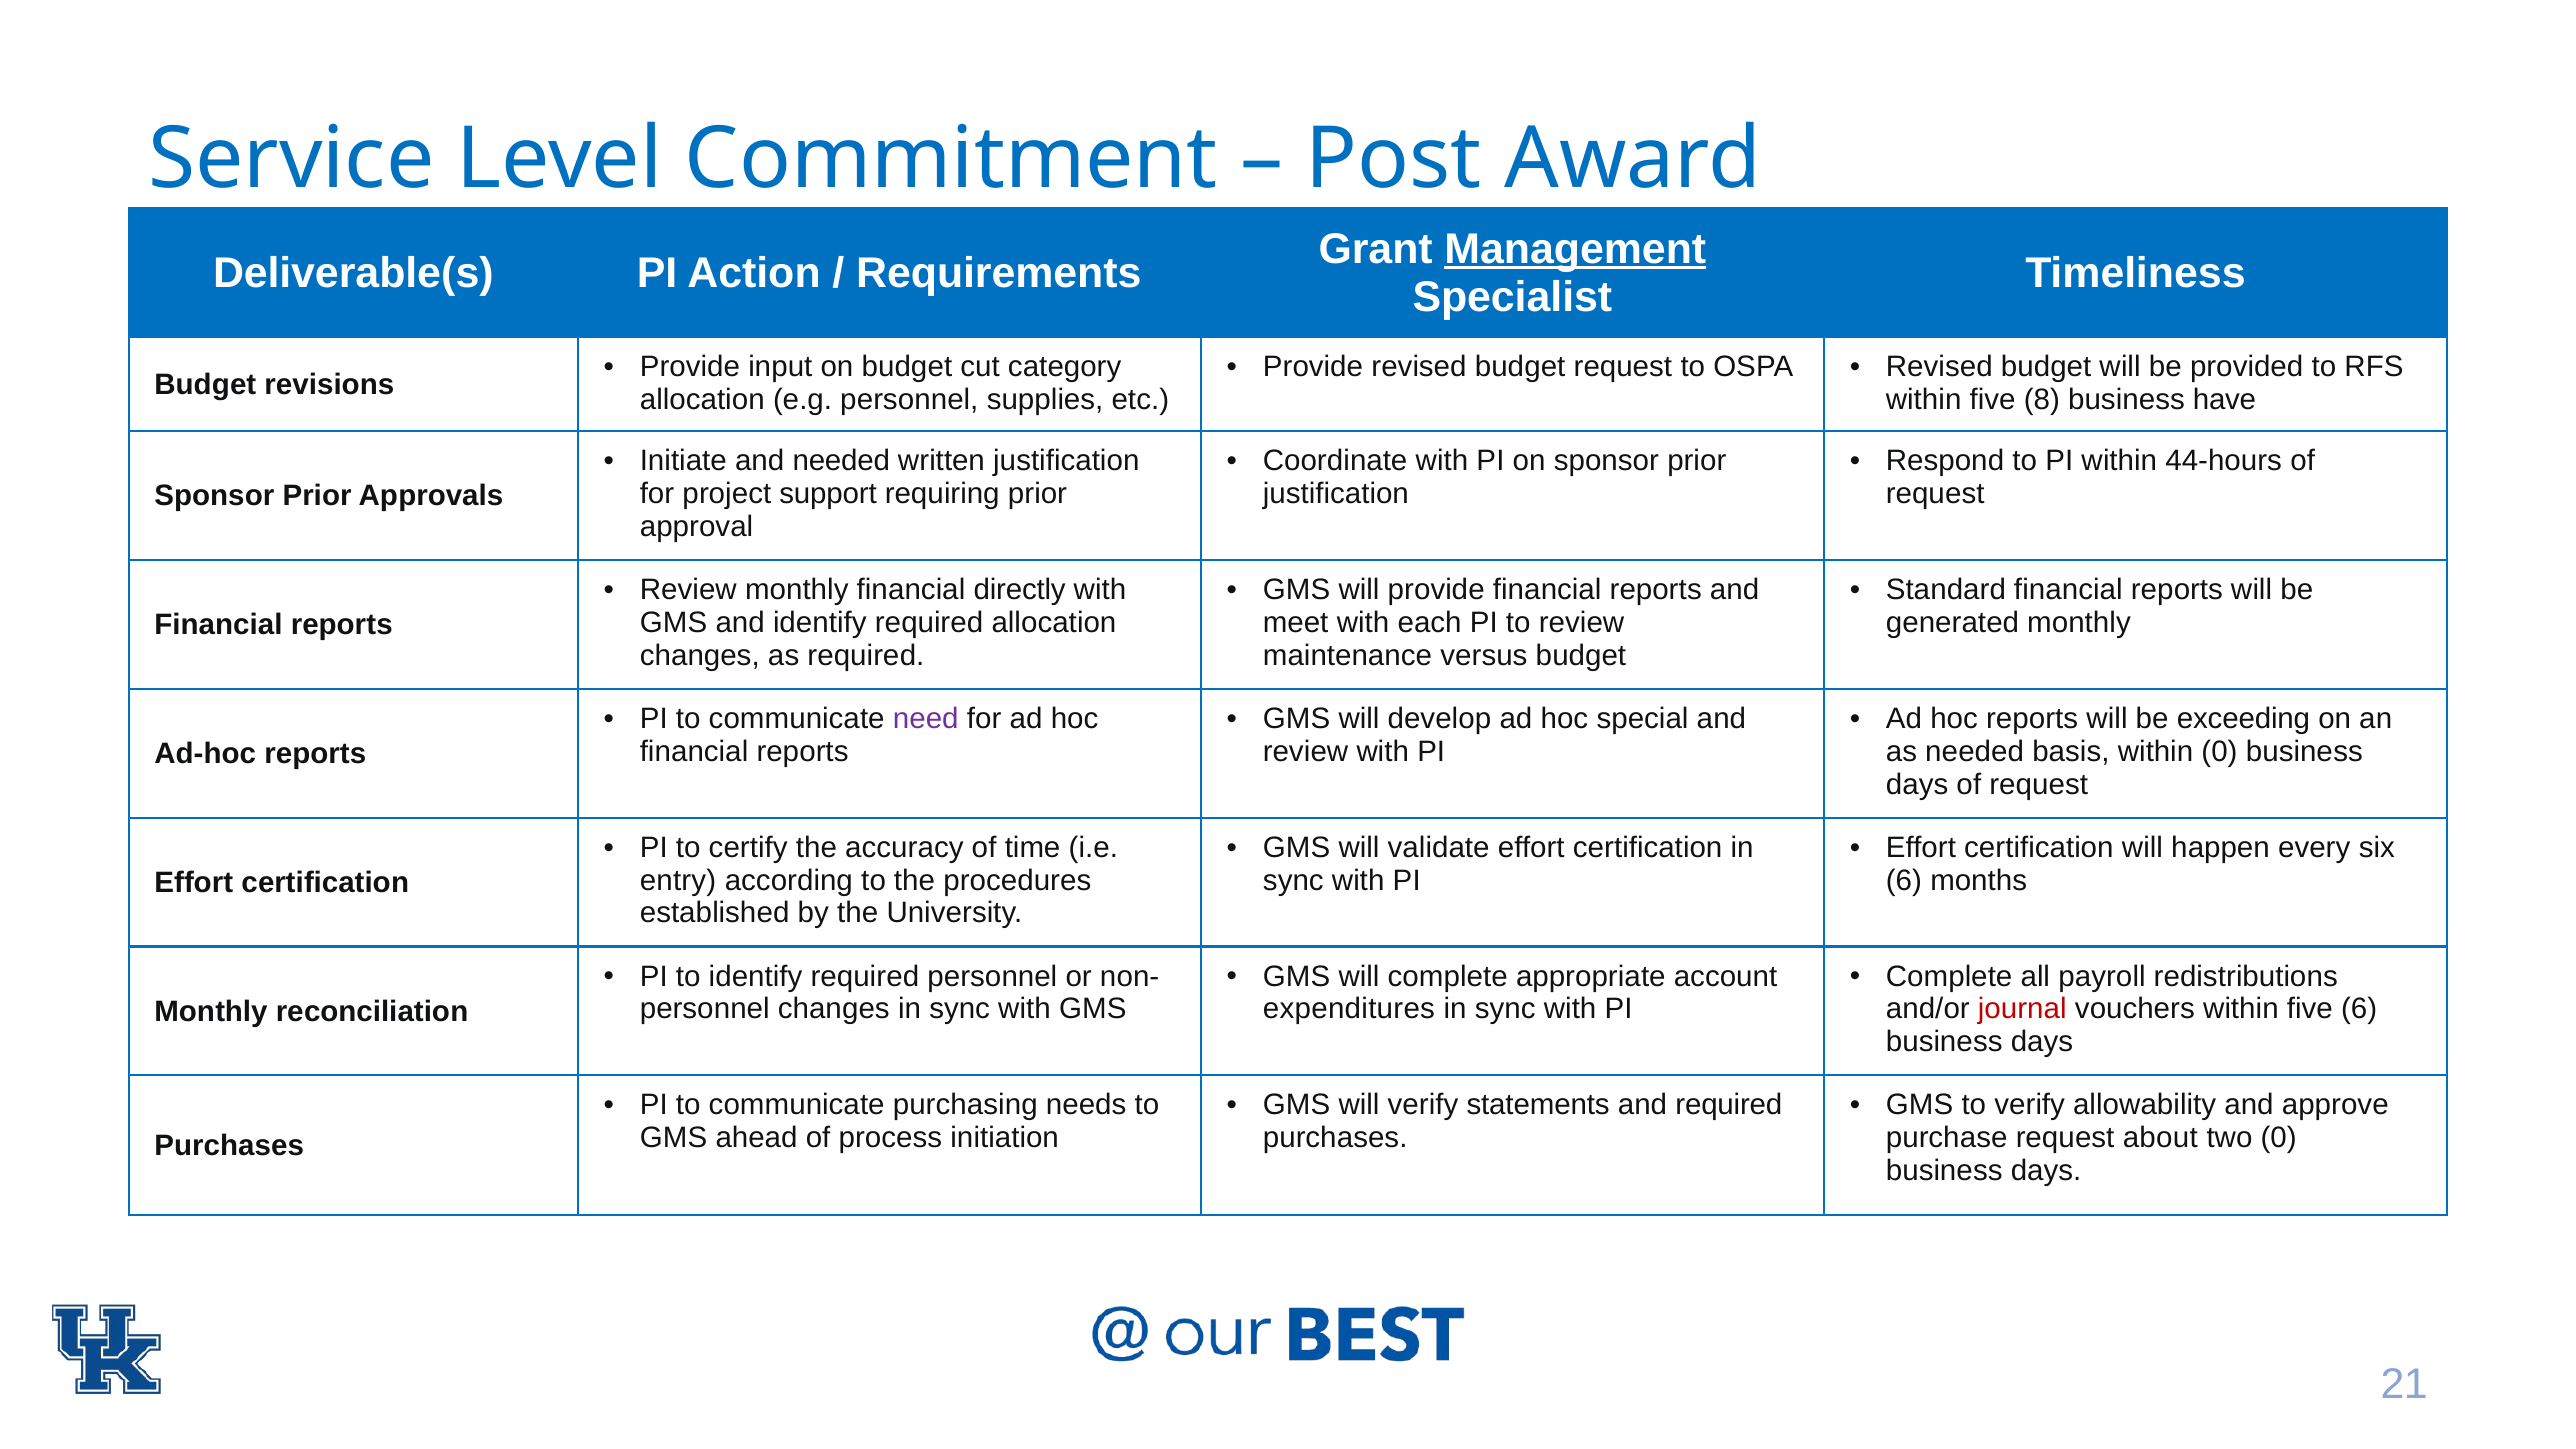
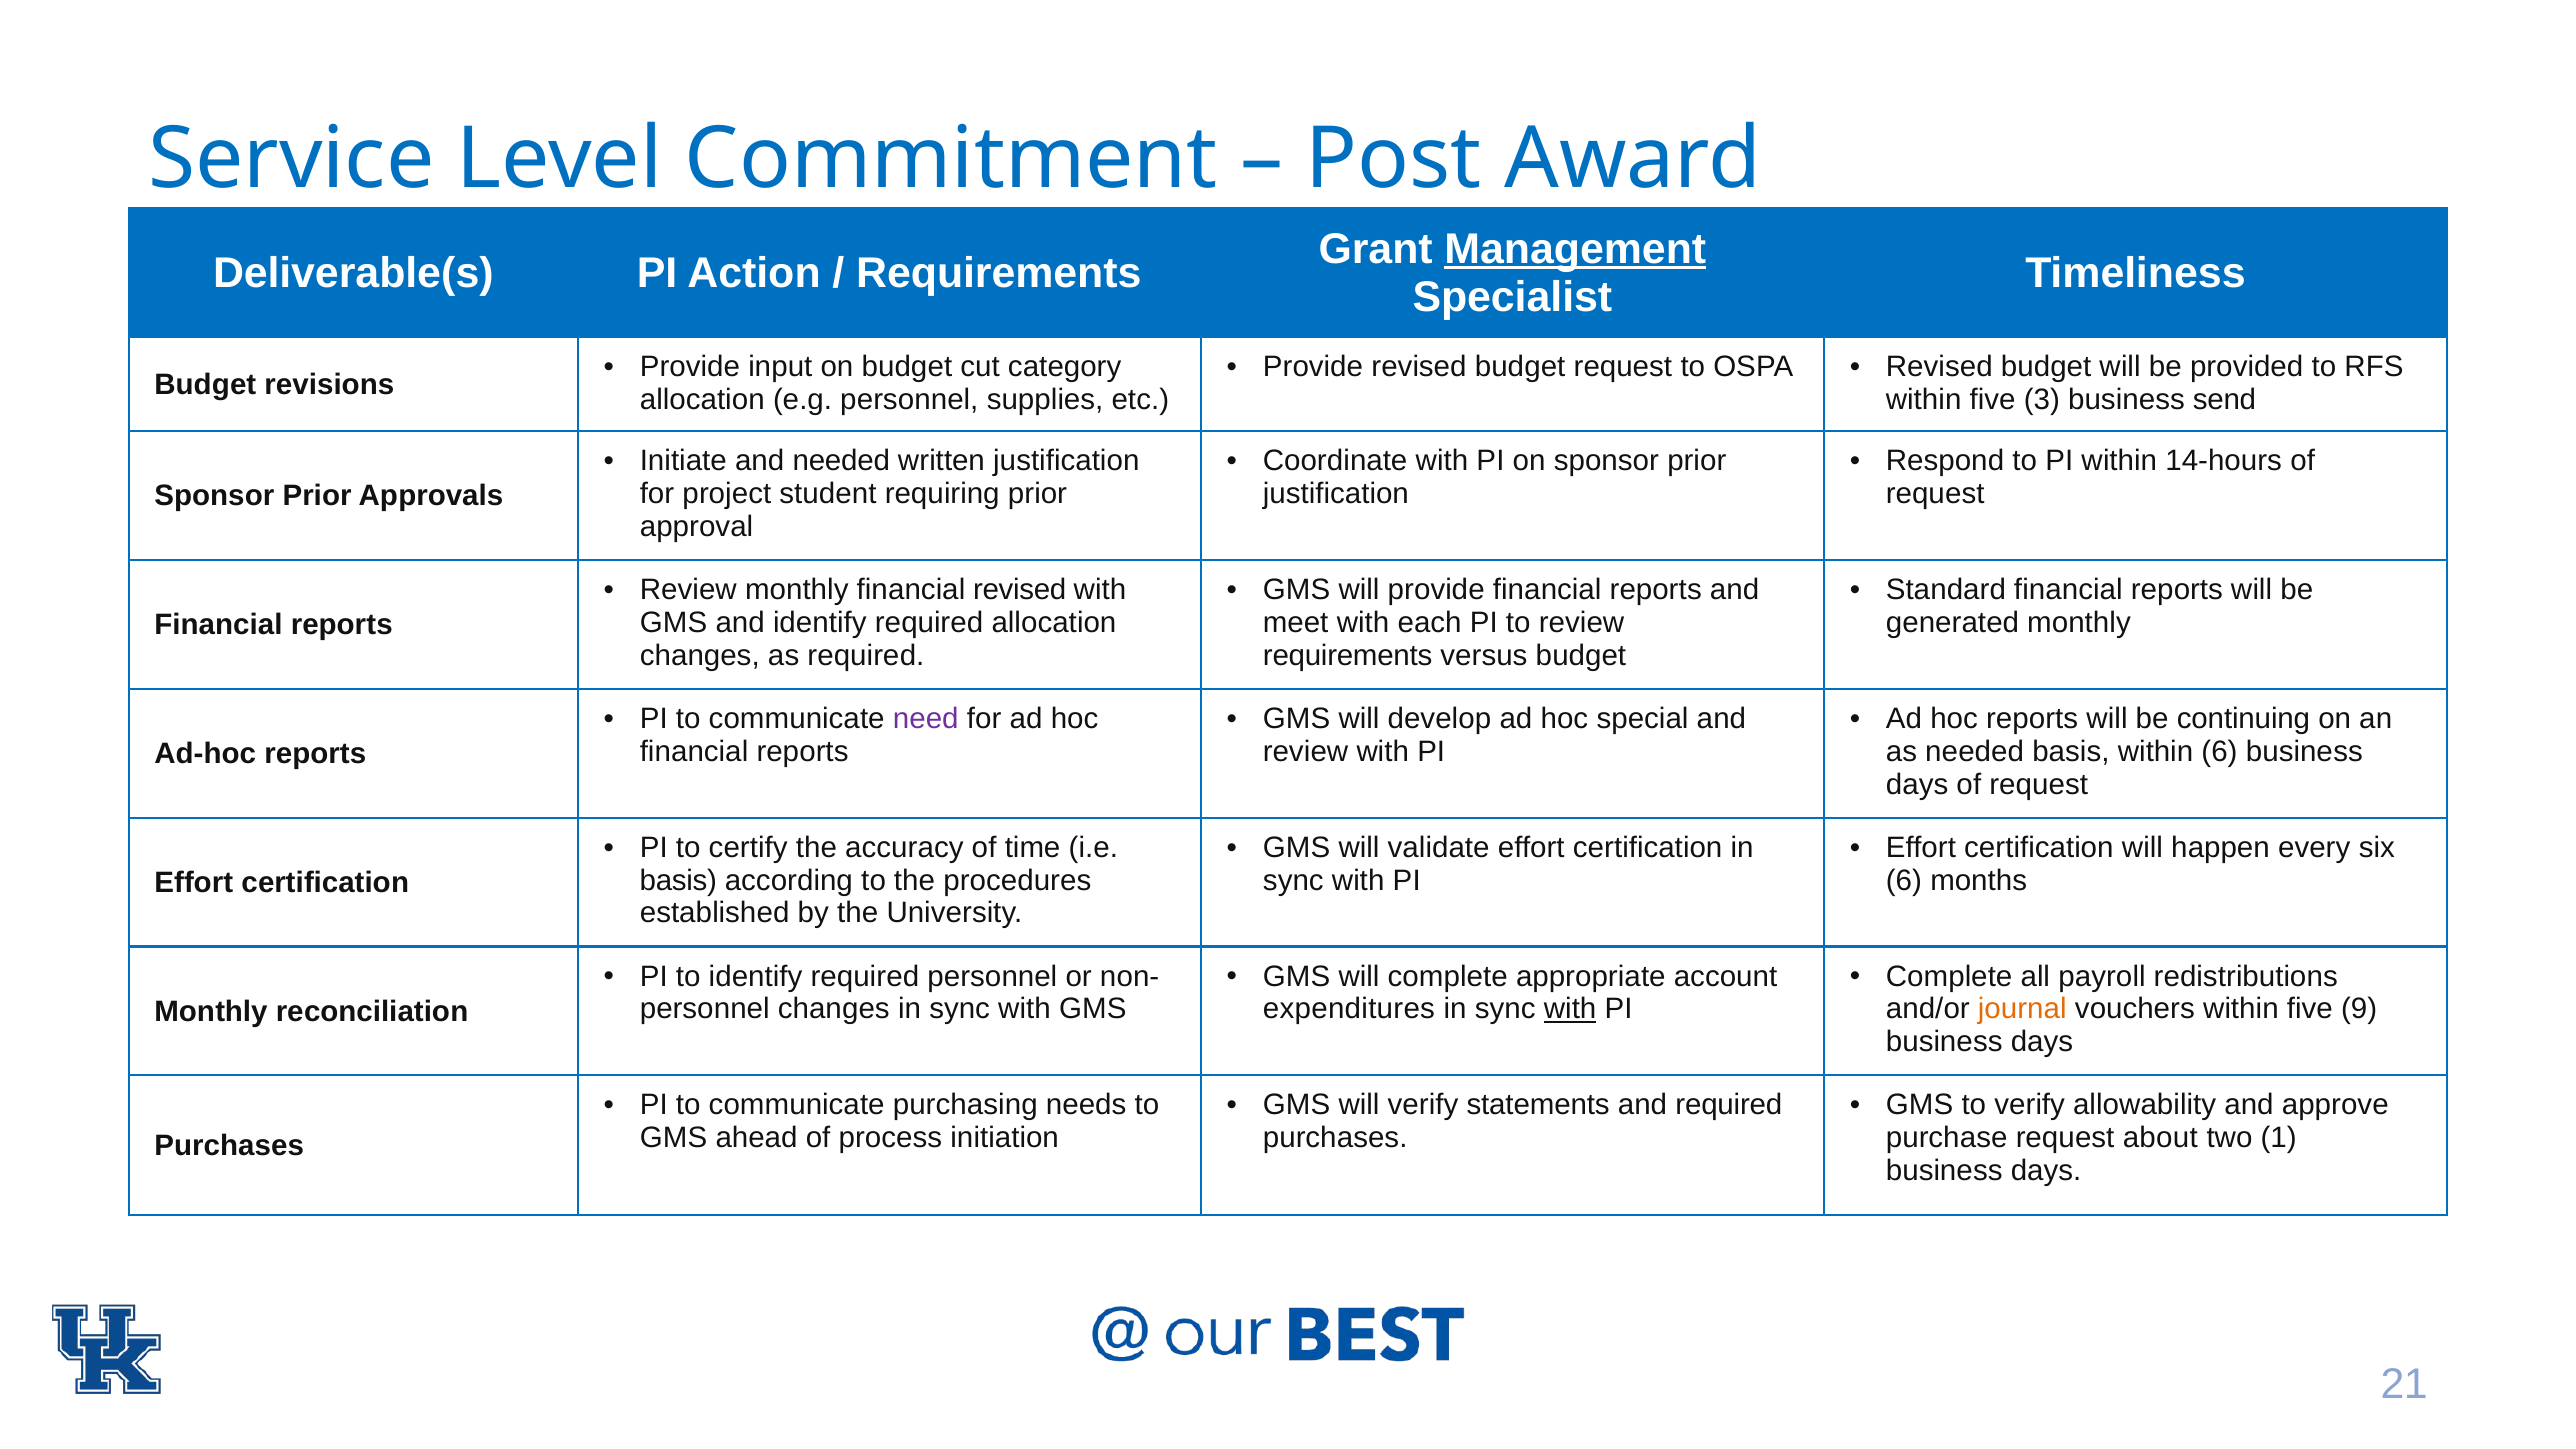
8: 8 -> 3 (2042, 400)
have: have -> send (2225, 400)
44-hours: 44-hours -> 14-hours (2224, 461)
support: support -> student (828, 494)
financial directly: directly -> revised (1020, 590)
maintenance: maintenance -> requirements (1348, 656)
exceeding: exceeding -> continuing (2243, 719)
within 0: 0 -> 6 (2219, 752)
entry: entry -> basis (678, 880)
with underline: none -> present (1570, 1009)
journal colour: red -> orange (2022, 1009)
five 6: 6 -> 9 (2359, 1009)
two 0: 0 -> 1 (2279, 1138)
